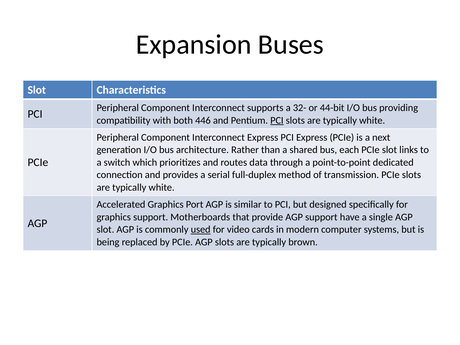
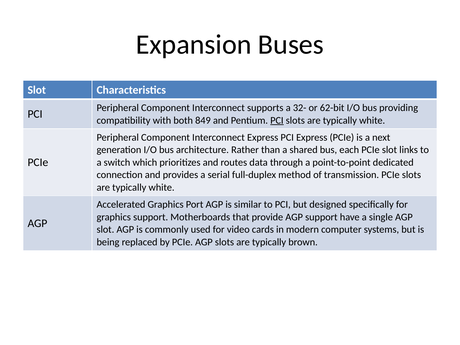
44-bit: 44-bit -> 62-bit (332, 108)
446: 446 -> 849 (203, 120)
used underline: present -> none (201, 230)
